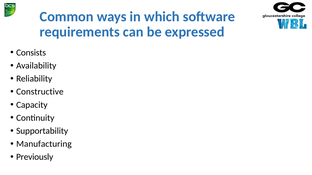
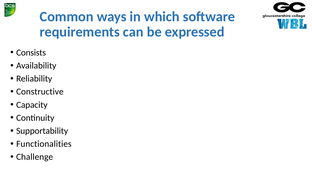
Manufacturing: Manufacturing -> Functionalities (44, 144)
Previously: Previously -> Challenge (35, 157)
